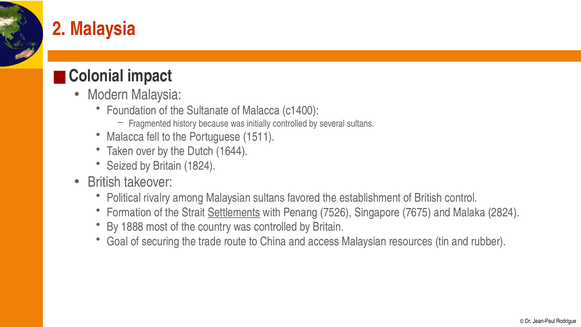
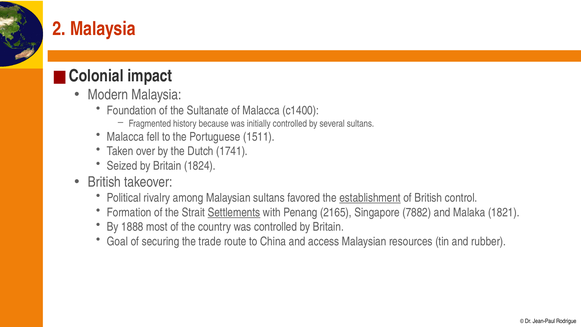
1644: 1644 -> 1741 (232, 151)
establishment underline: none -> present (370, 198)
7526: 7526 -> 2165 (336, 212)
7675: 7675 -> 7882 (417, 212)
2824: 2824 -> 1821 (504, 212)
